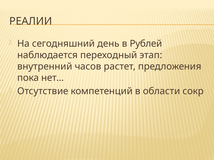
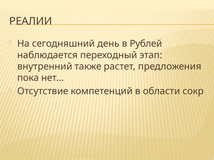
часов: часов -> также (88, 67)
